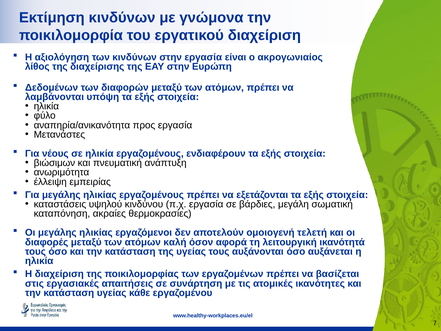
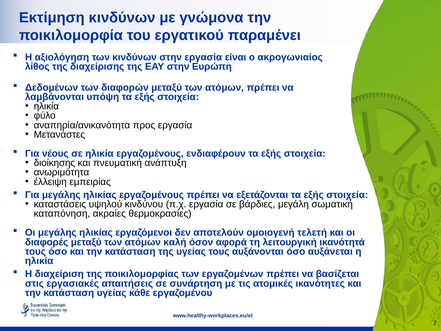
εργατικού διαχείριση: διαχείριση -> παραμένει (264, 35)
βιώσιμων: βιώσιμων -> διοίκησης (54, 163)
